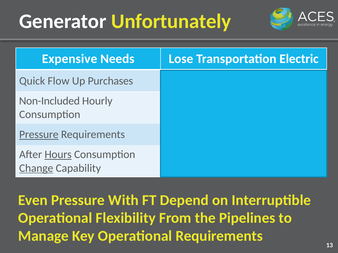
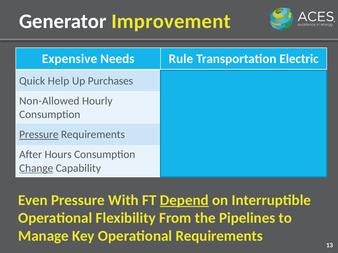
Unfortunately: Unfortunately -> Improvement (171, 21)
Lose: Lose -> Rule (181, 59)
Flow: Flow -> Help (59, 81)
Non-Included: Non-Included -> Non-Allowed (49, 101)
Hours underline: present -> none (58, 155)
Depend underline: none -> present (184, 200)
